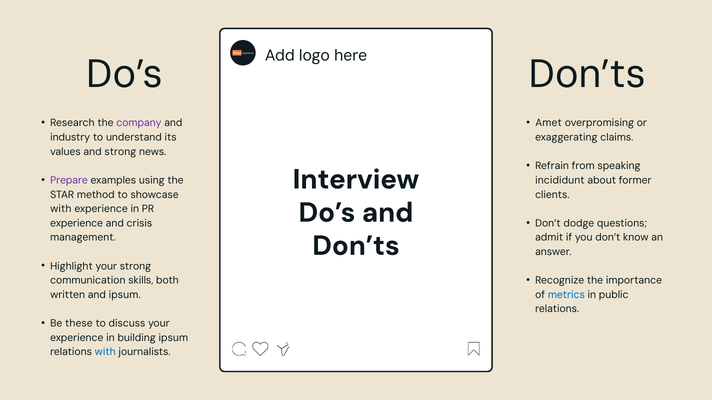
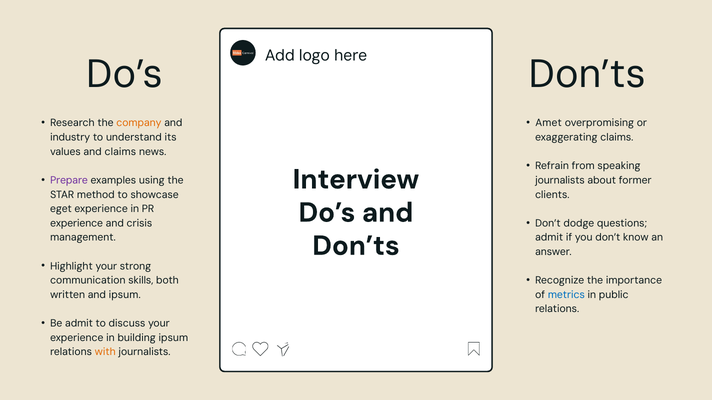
company colour: purple -> orange (139, 123)
and strong: strong -> claims (120, 152)
incididunt: incididunt -> journalists (560, 181)
with: with -> eget (61, 209)
Be these: these -> admit (79, 324)
with colour: blue -> orange (105, 352)
